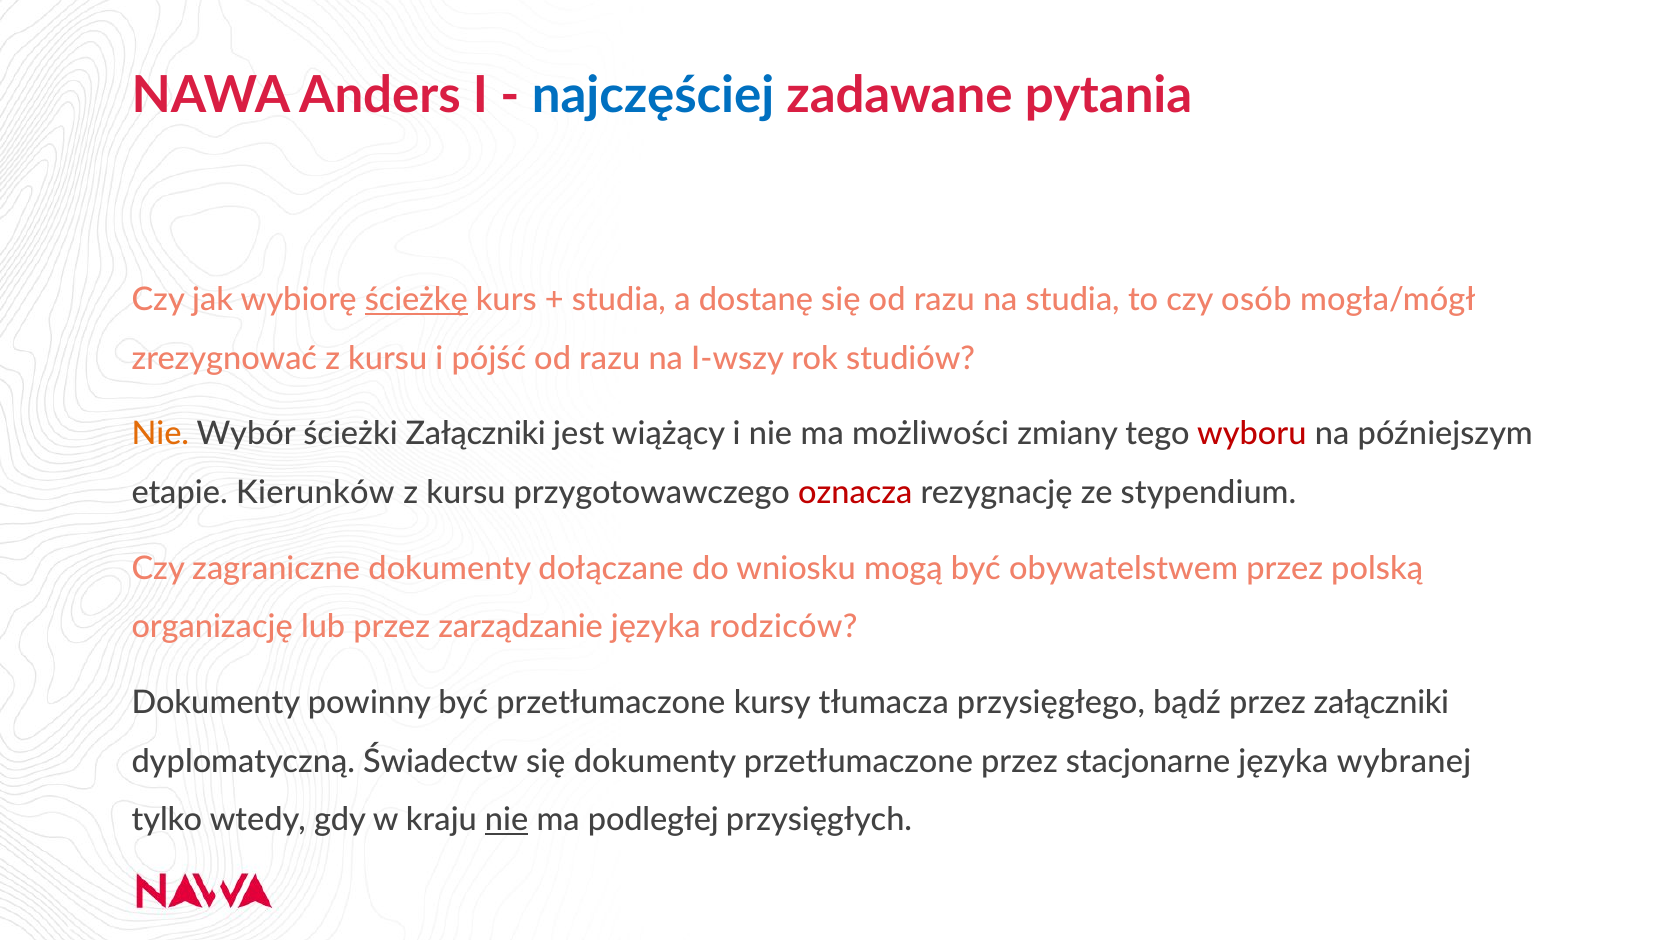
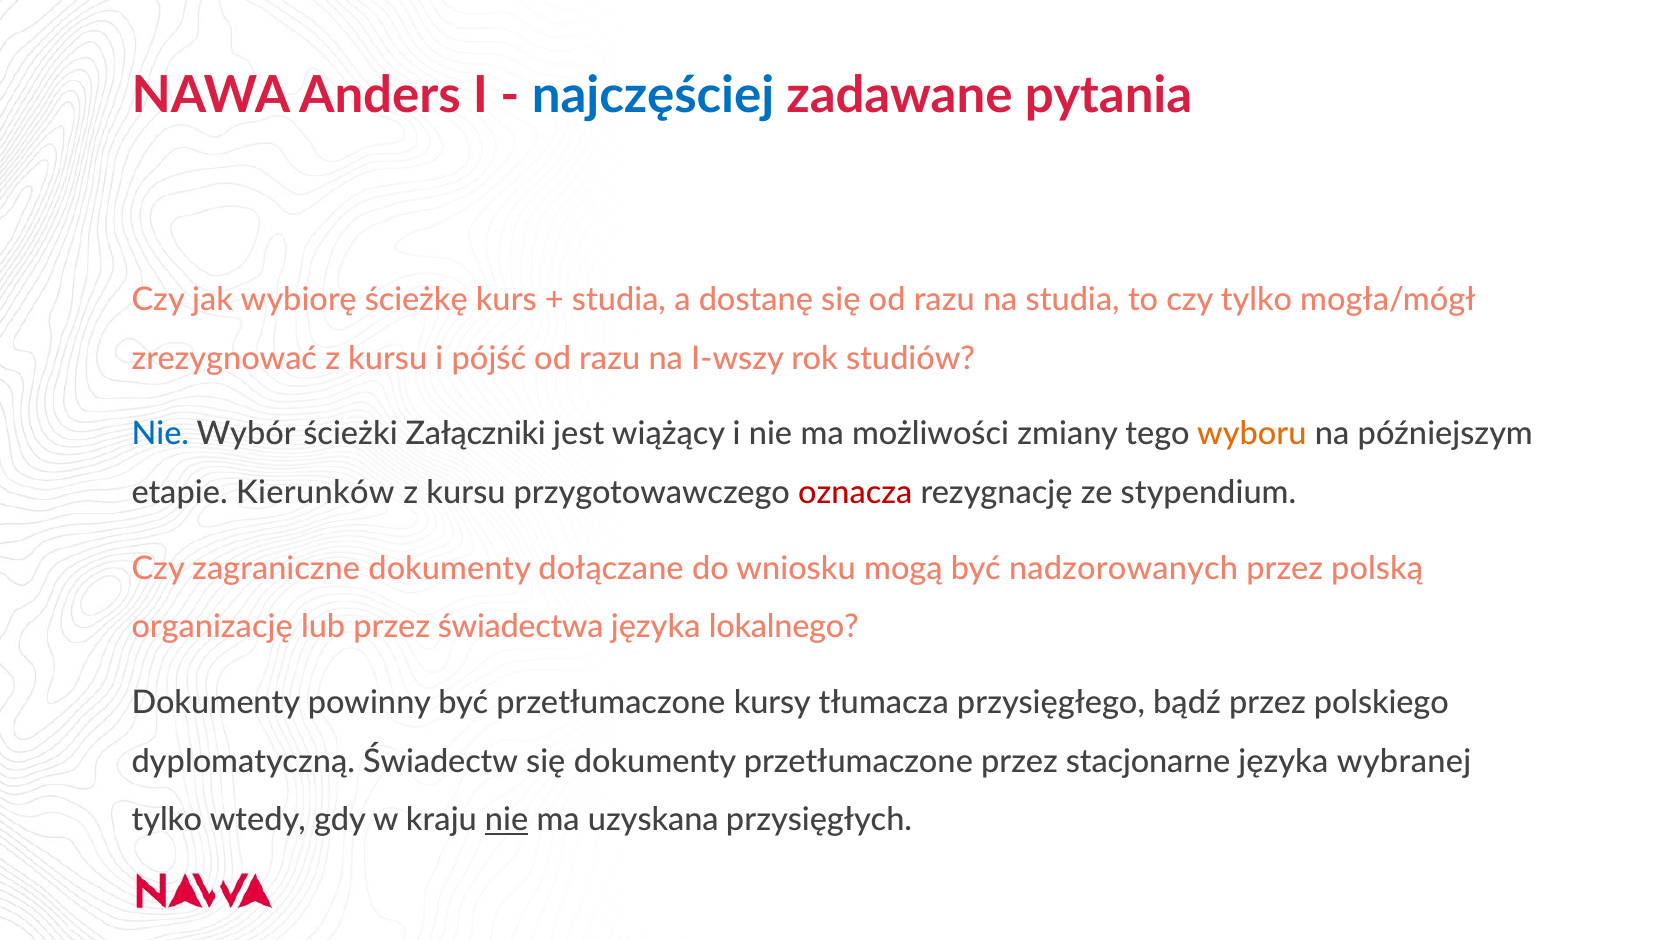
ścieżkę underline: present -> none (416, 300)
czy osób: osób -> tylko (1257, 300)
Nie colour: orange -> blue (160, 434)
wyboru colour: red -> orange (1252, 434)
obywatelstwem: obywatelstwem -> nadzorowanych (1124, 569)
zarządzanie: zarządzanie -> świadectwa (521, 627)
rodziców: rodziców -> lokalnego (784, 627)
przez załączniki: załączniki -> polskiego (1381, 703)
podległej: podległej -> uzyskana (653, 820)
